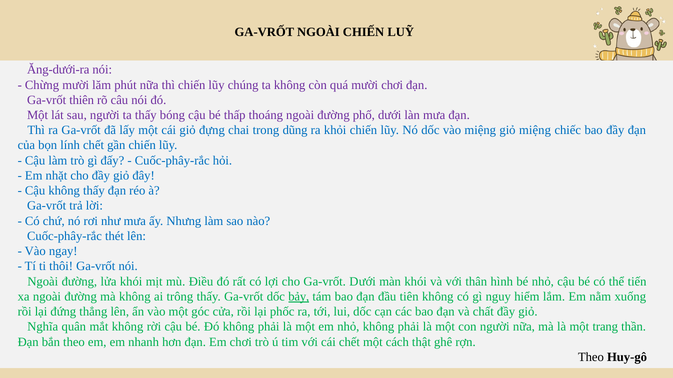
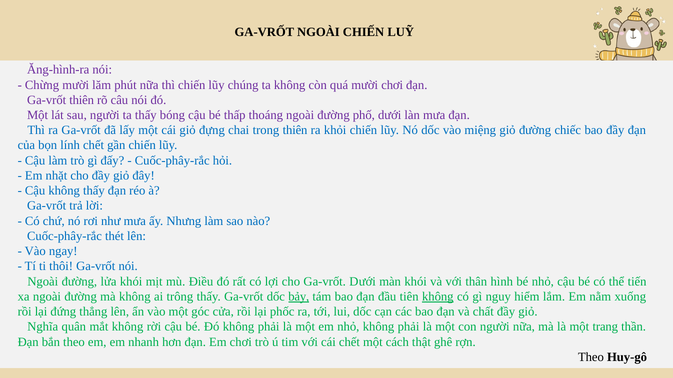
Ăng-dưới-ra: Ăng-dưới-ra -> Ăng-hình-ra (58, 70)
trong dũng: dũng -> thiên (295, 130)
giỏ miệng: miệng -> đường (535, 130)
không underline: none -> present (438, 297)
